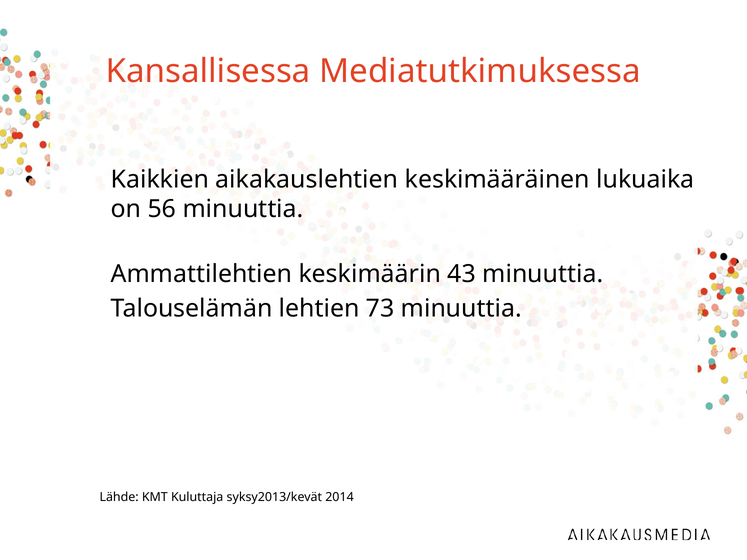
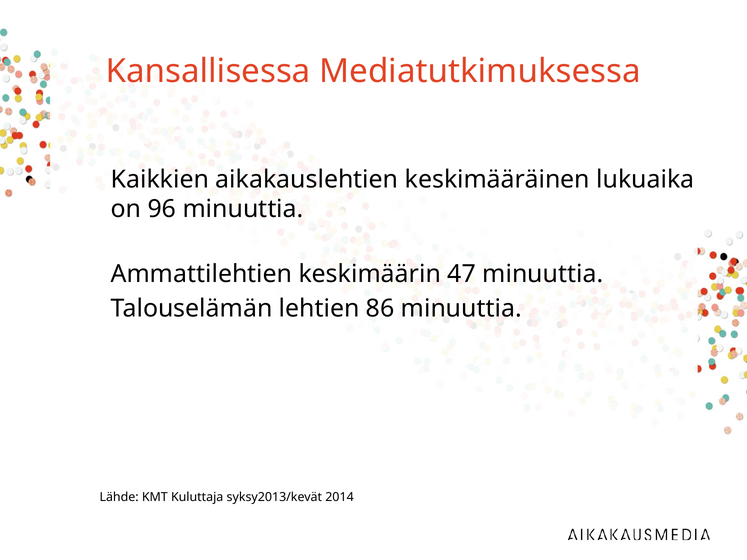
56: 56 -> 96 (162, 209)
43: 43 -> 47 (462, 274)
73: 73 -> 86 (380, 309)
